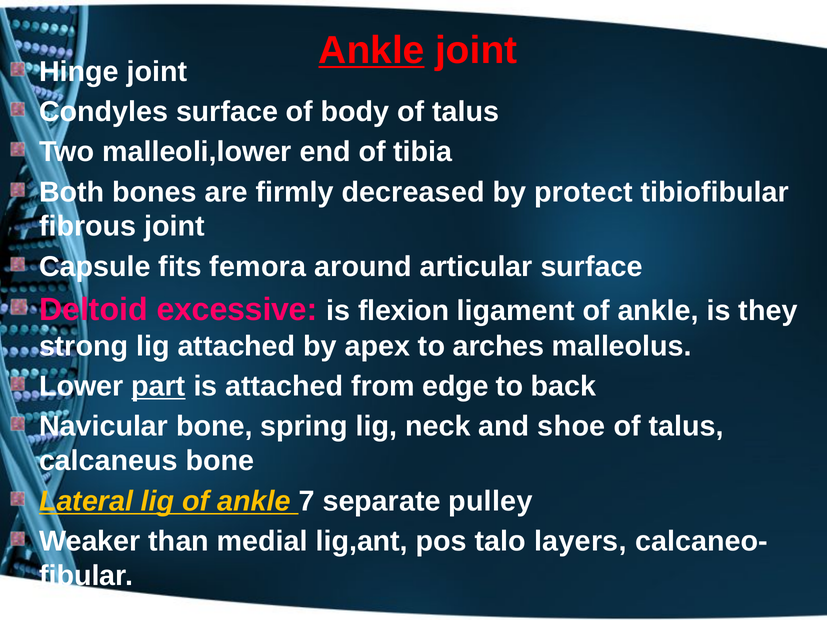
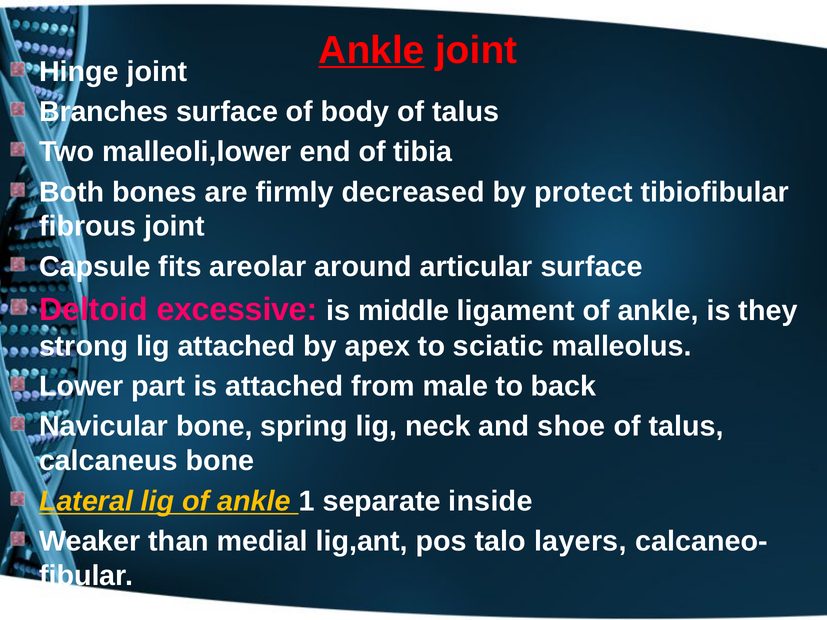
Condyles: Condyles -> Branches (104, 112)
femora: femora -> areolar (258, 267)
flexion: flexion -> middle (404, 311)
arches: arches -> sciatic (498, 346)
part underline: present -> none (158, 386)
edge: edge -> male (455, 386)
7: 7 -> 1 (307, 501)
pulley: pulley -> inside (490, 501)
